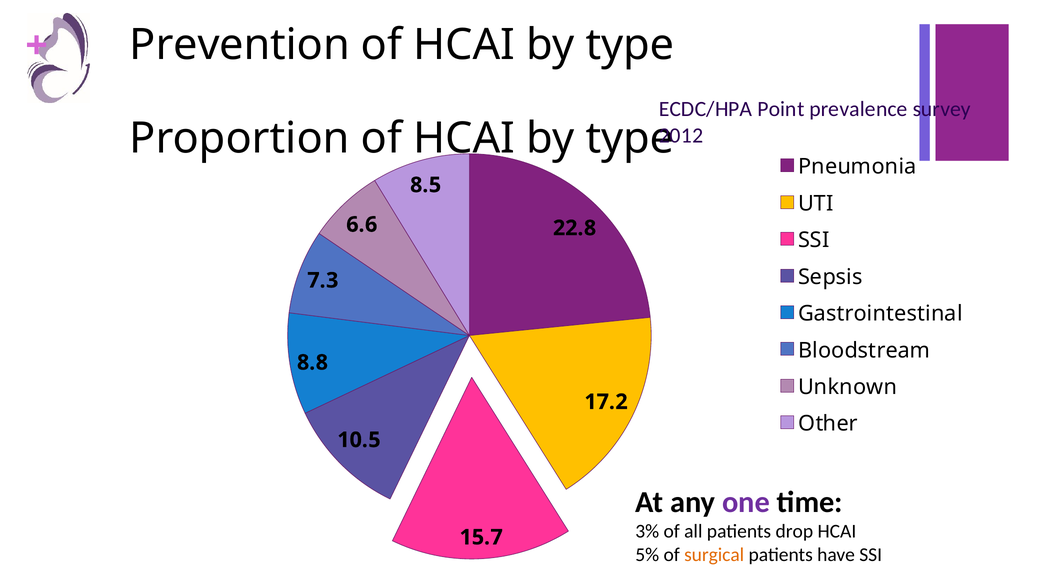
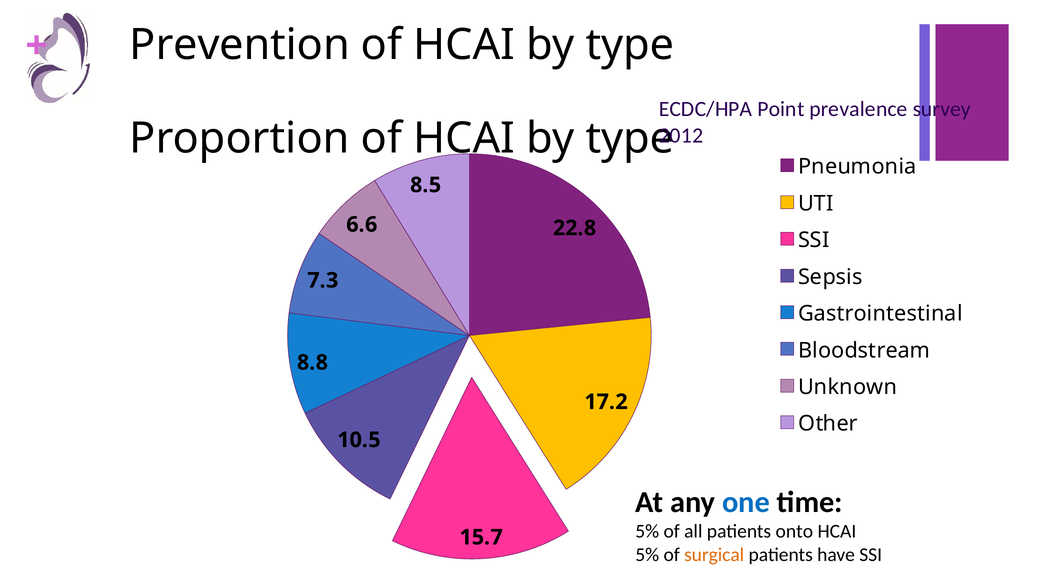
one colour: purple -> blue (746, 502)
3%: 3% -> 5% (647, 531)
drop: drop -> onto (794, 531)
